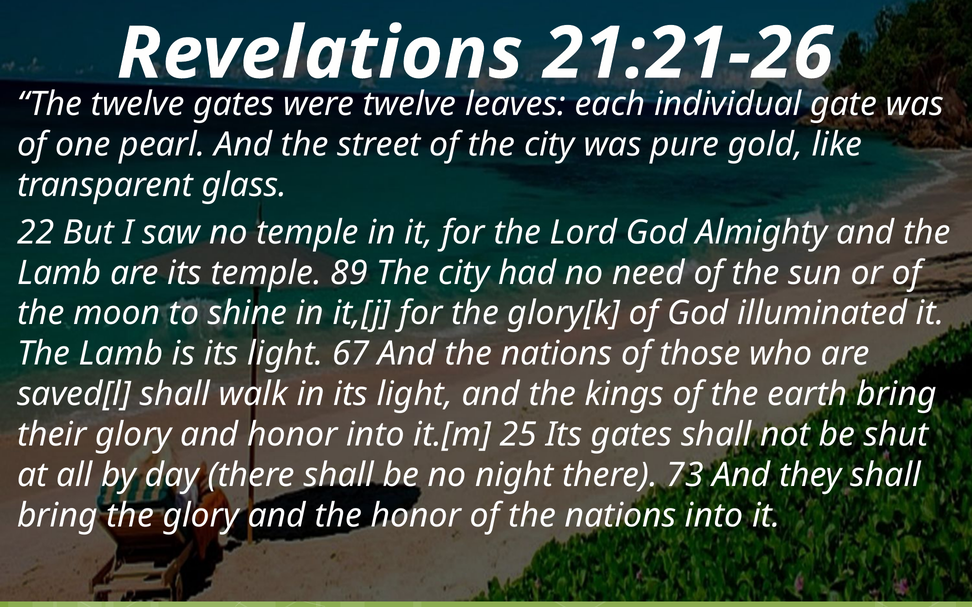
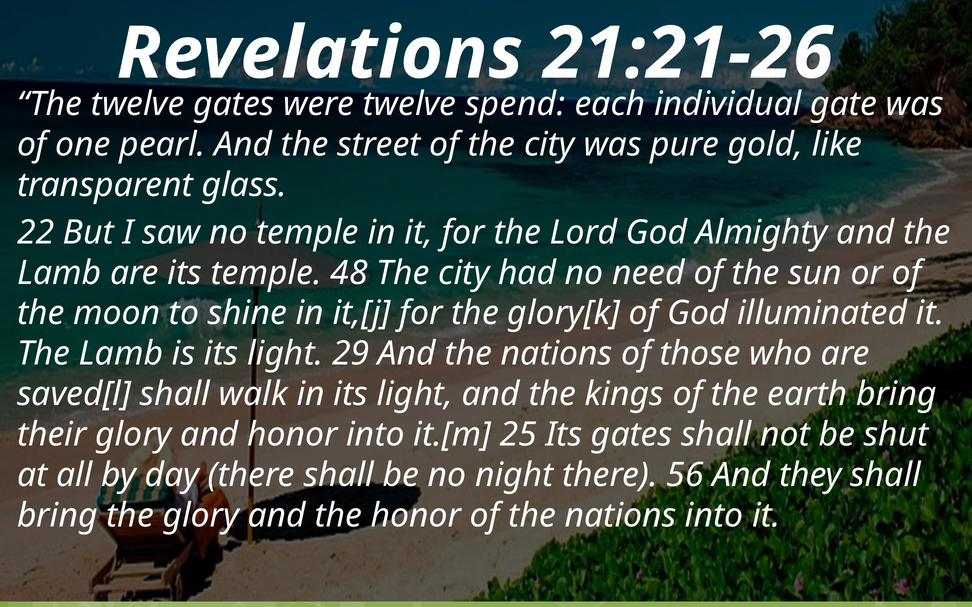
leaves: leaves -> spend (515, 104)
89: 89 -> 48 (349, 273)
67: 67 -> 29 (351, 354)
73: 73 -> 56 (685, 476)
